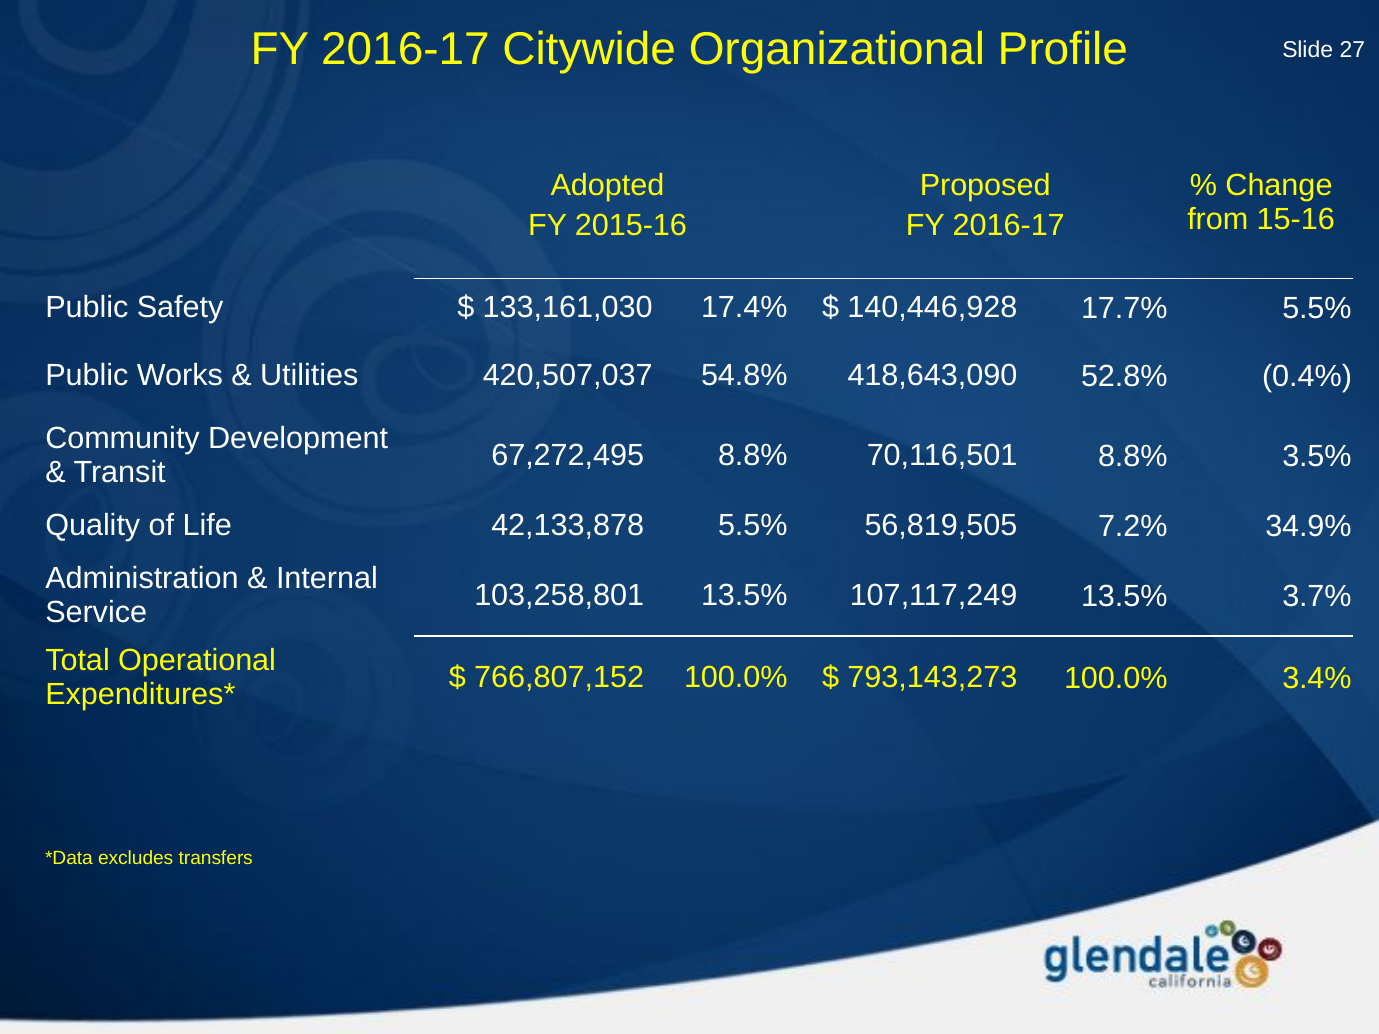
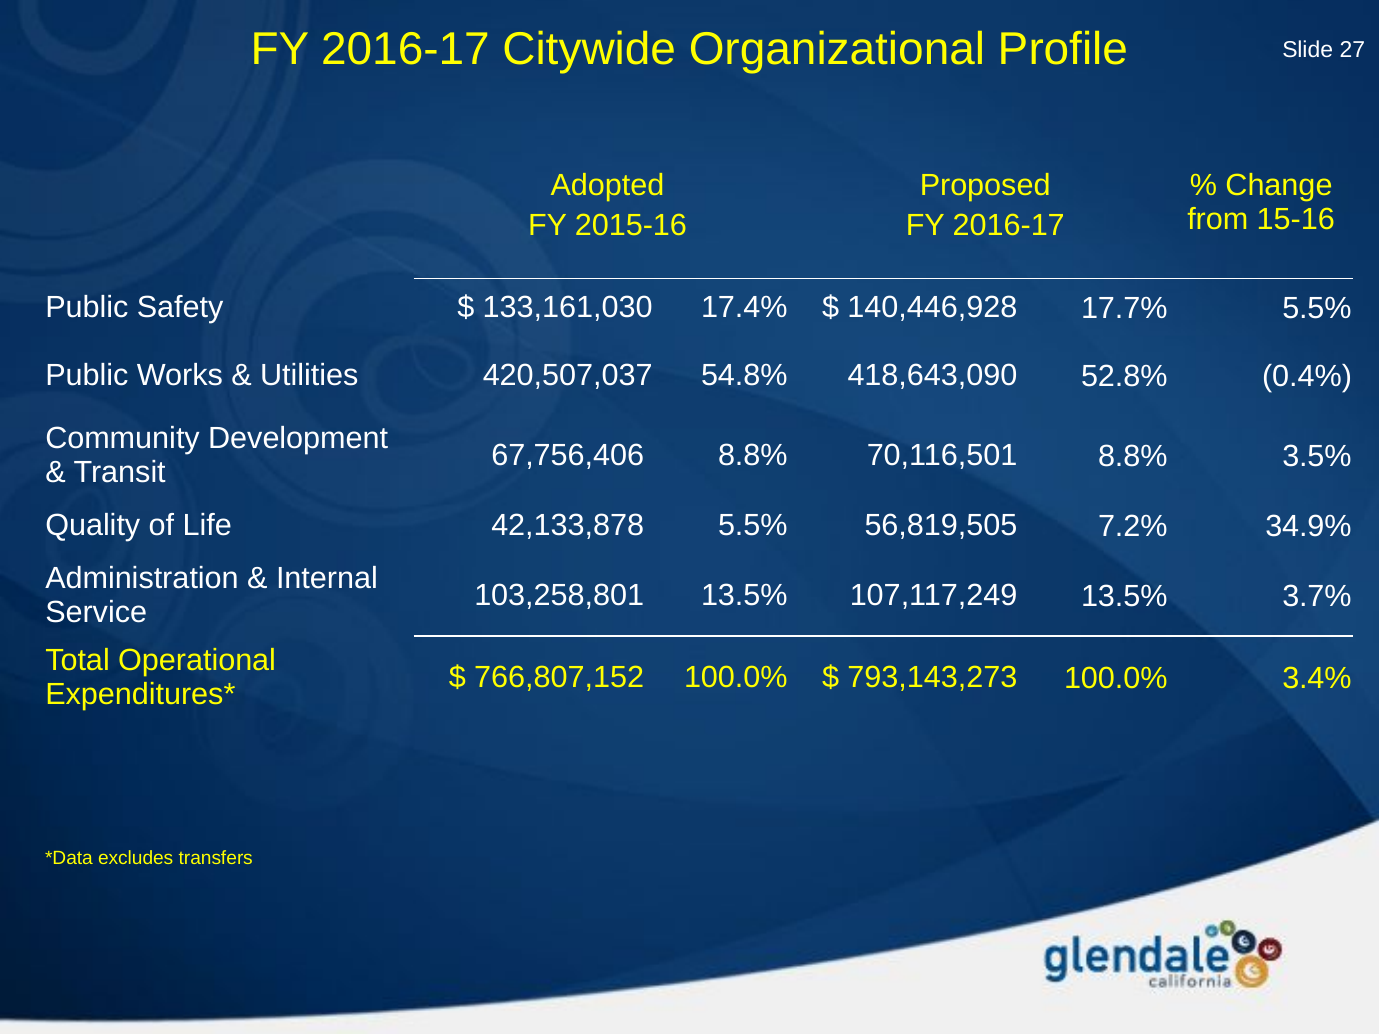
67,272,495: 67,272,495 -> 67,756,406 (568, 456)
